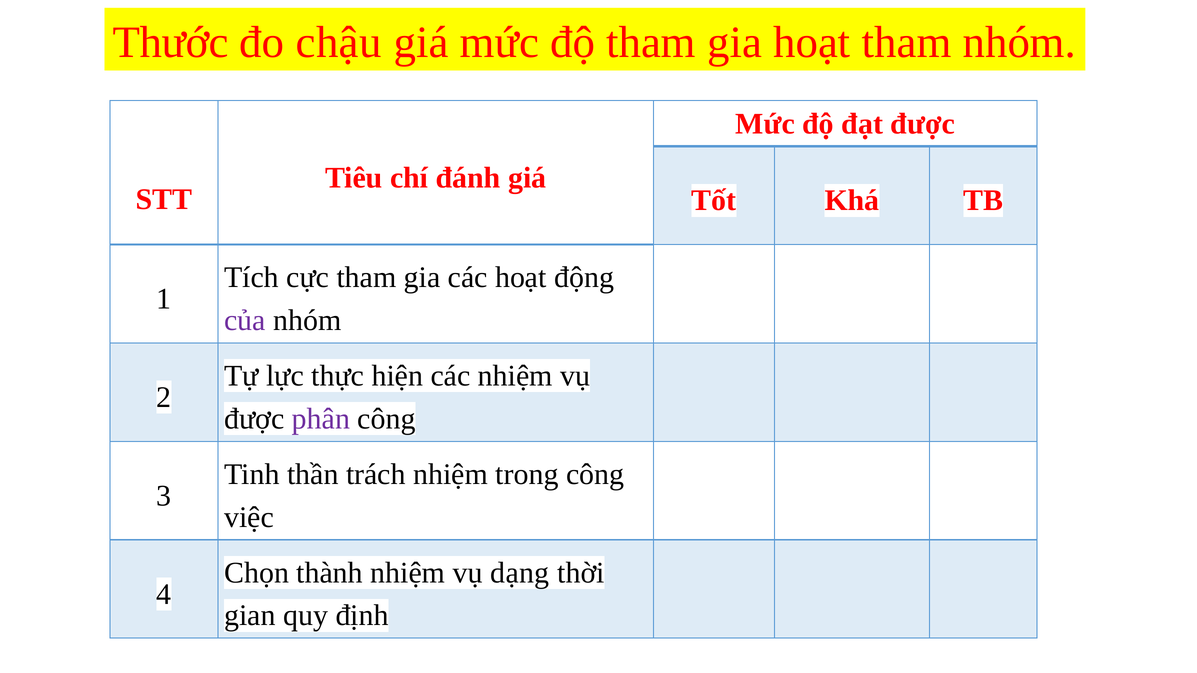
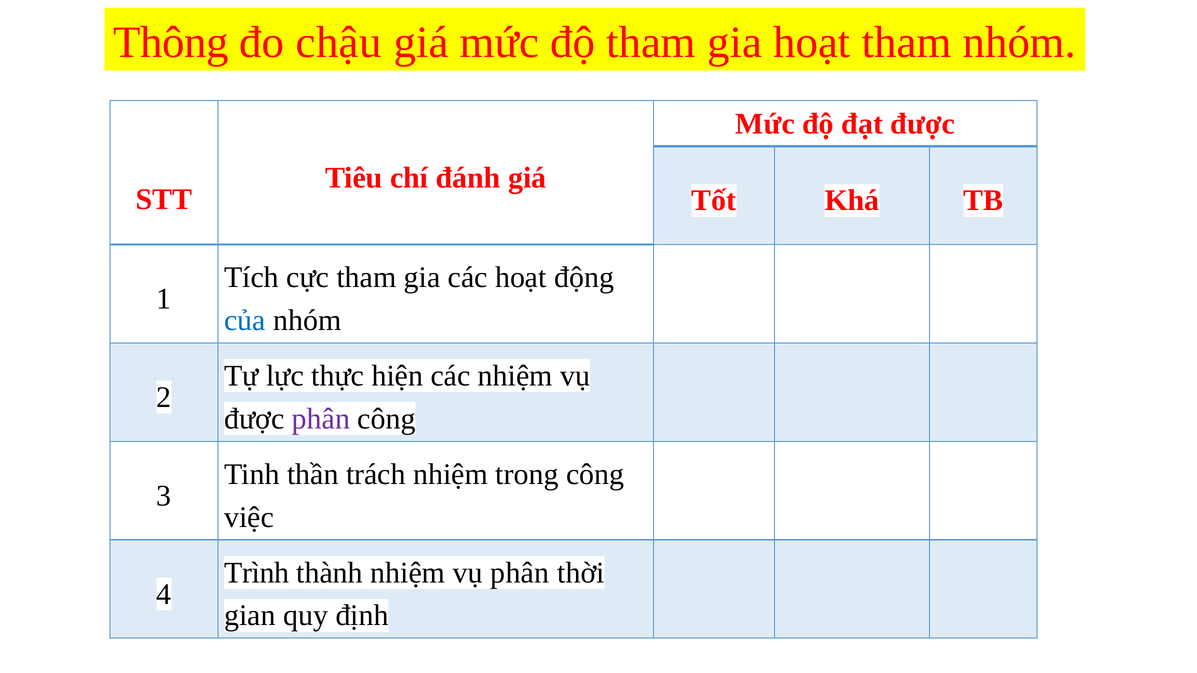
Thước: Thước -> Thông (171, 42)
của colour: purple -> blue (245, 321)
Chọn: Chọn -> Trình (257, 573)
vụ dạng: dạng -> phân (520, 573)
